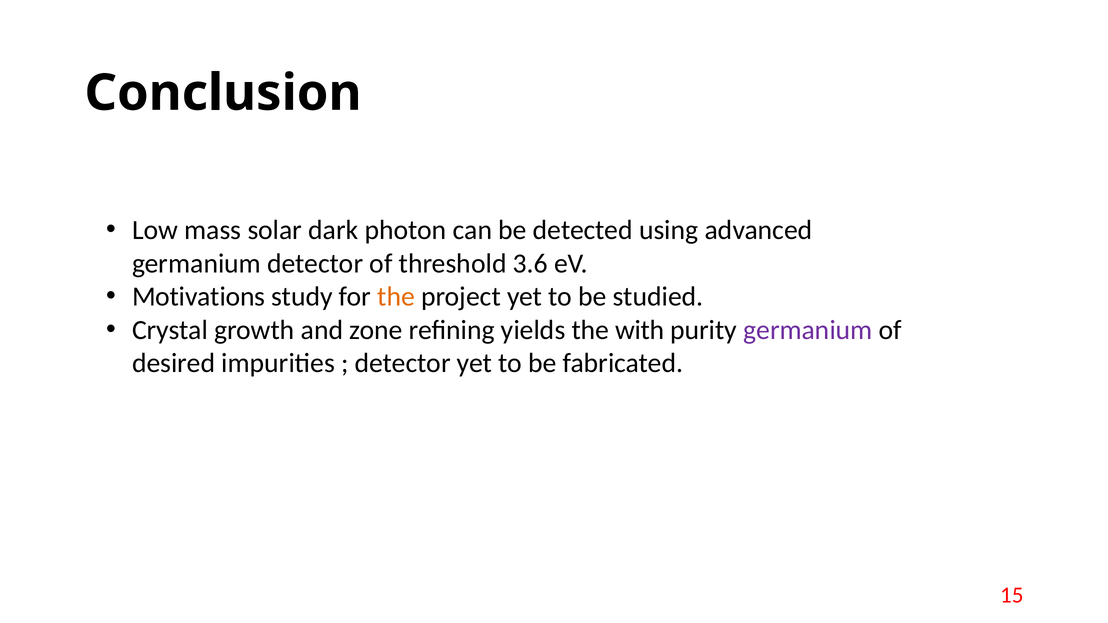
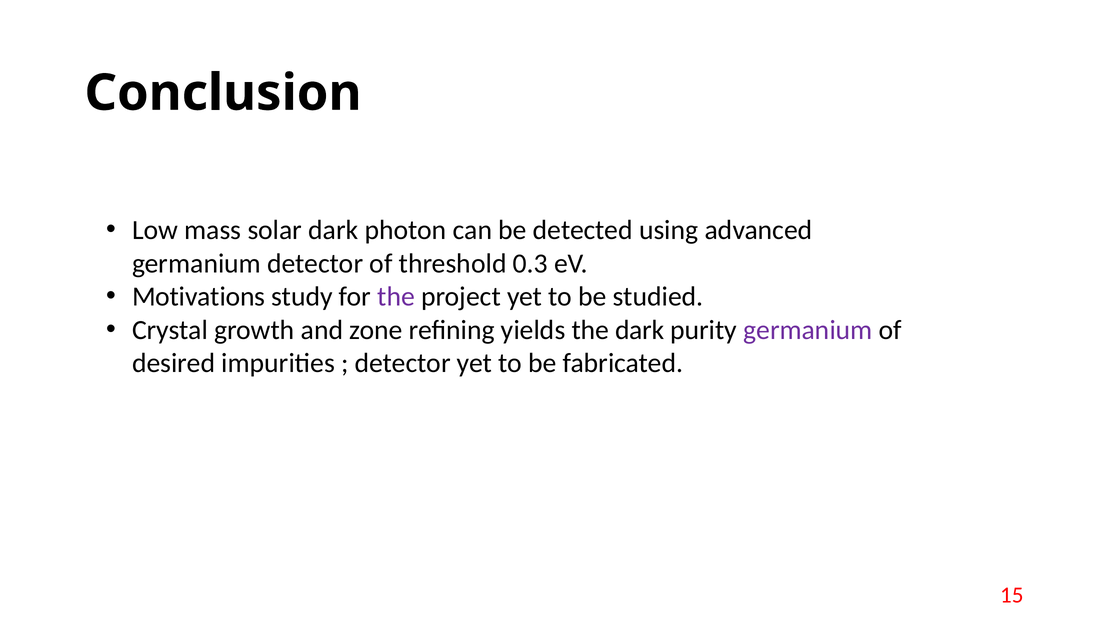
3.6: 3.6 -> 0.3 (530, 264)
the colour: orange -> purple (396, 297)
the with: with -> dark (640, 330)
